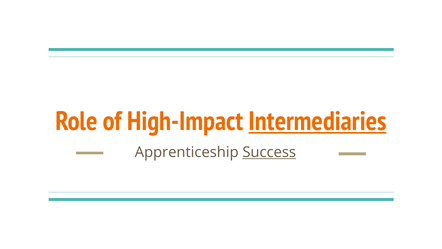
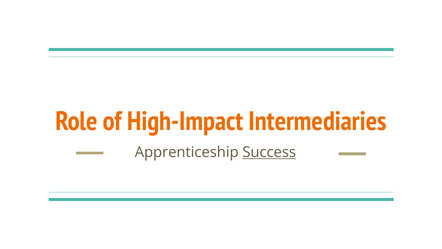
Intermediaries underline: present -> none (318, 121)
